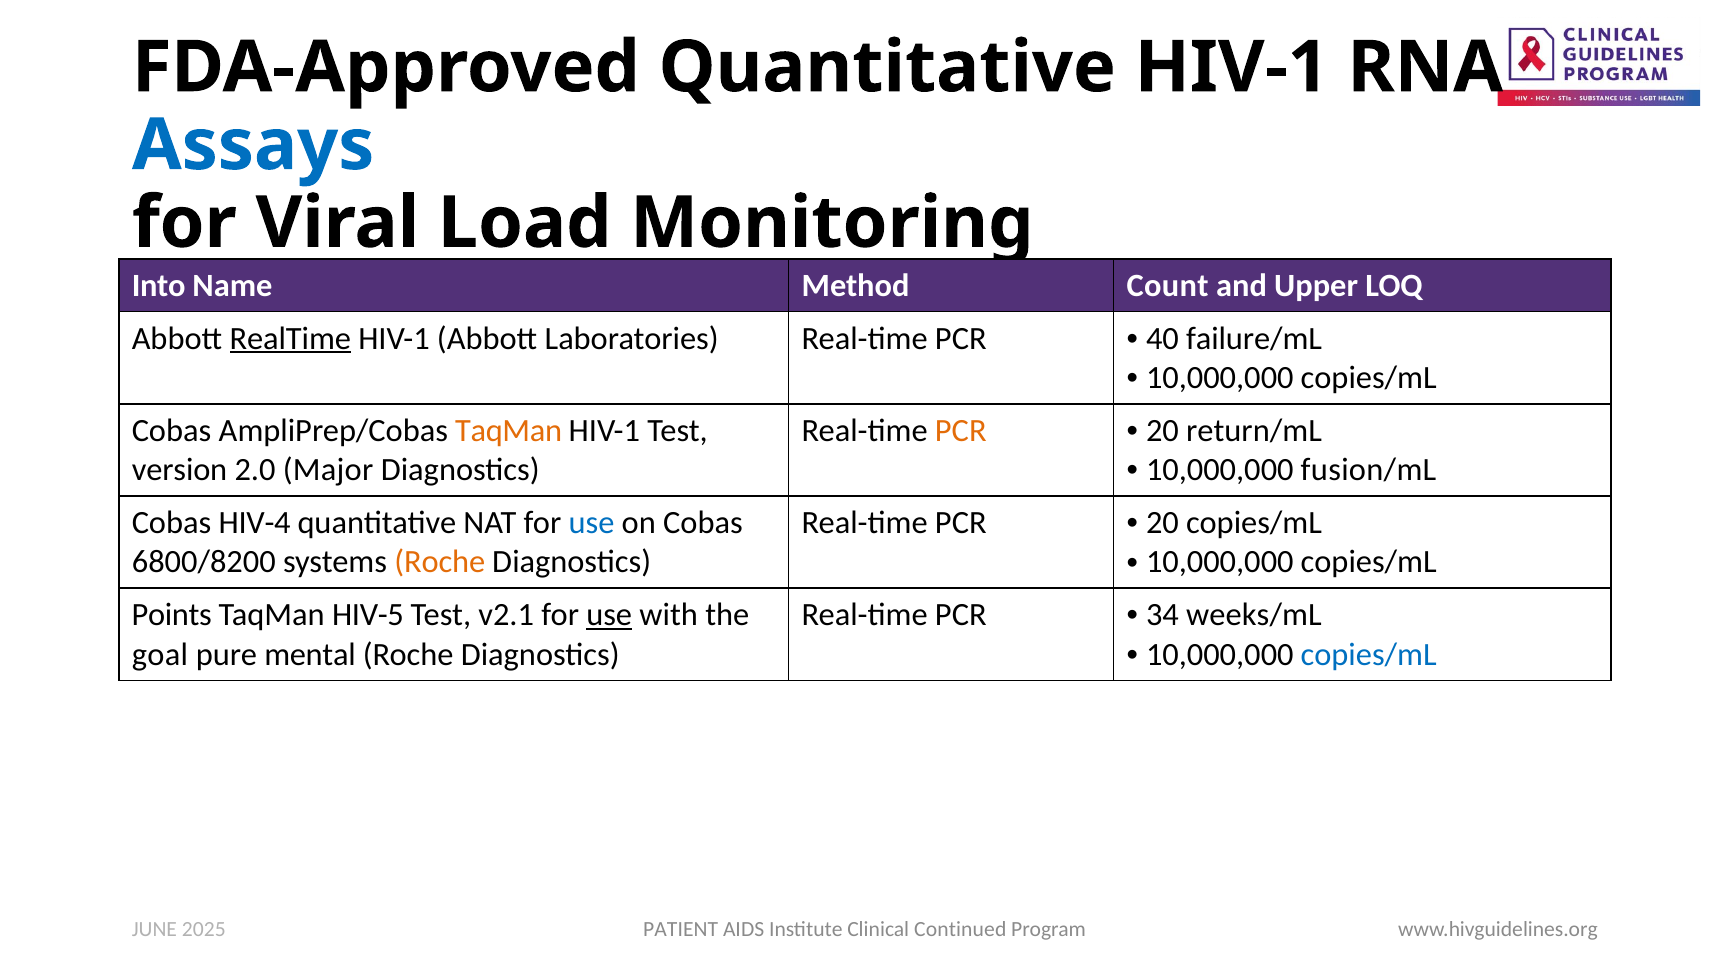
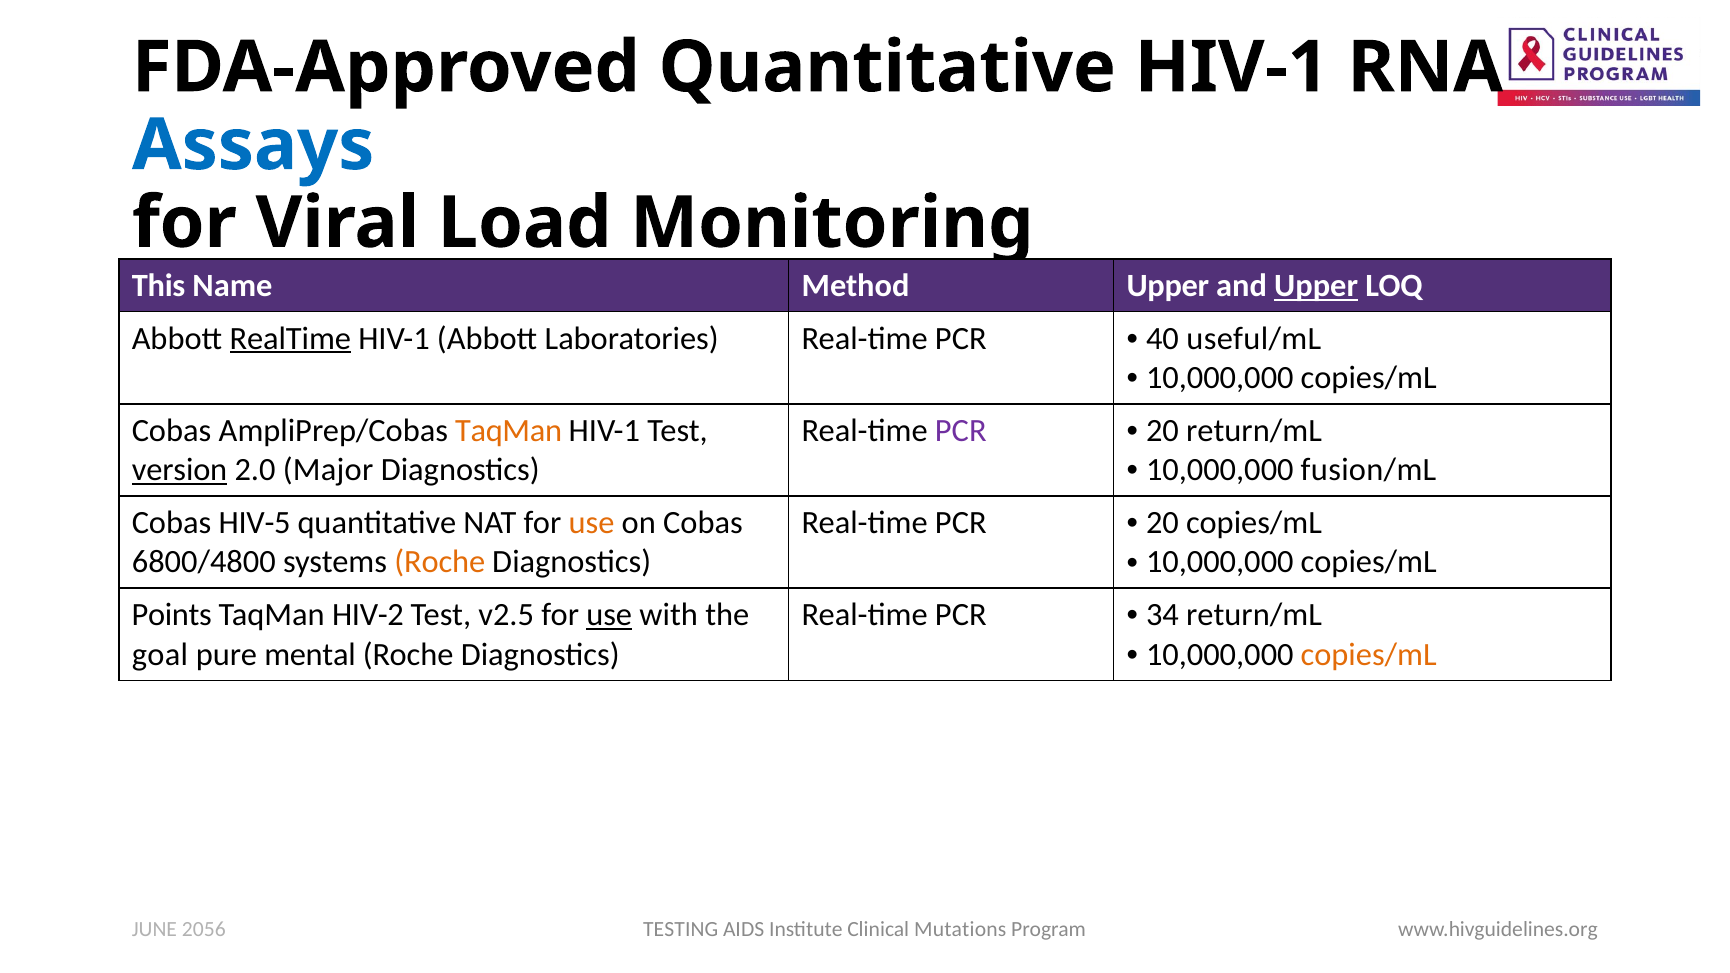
Into: Into -> This (159, 286)
Method Count: Count -> Upper (1168, 286)
Upper underline: none -> present (1316, 286)
failure/mL: failure/mL -> useful/mL (1254, 338)
PCR colour: orange -> purple (961, 431)
version underline: none -> present (180, 470)
HIV-4: HIV-4 -> HIV-5 (255, 523)
use colour: blue -> orange (592, 523)
6800/8200: 6800/8200 -> 6800/4800 (204, 562)
HIV-5: HIV-5 -> HIV-2 (368, 615)
v2.1: v2.1 -> v2.5 (506, 615)
weeks/mL: weeks/mL -> return/mL (1254, 615)
copies/mL colour: blue -> orange (1369, 655)
PATIENT: PATIENT -> TESTING (681, 929)
Continued: Continued -> Mutations (960, 929)
2025: 2025 -> 2056 (204, 929)
